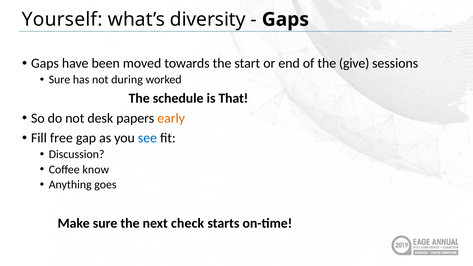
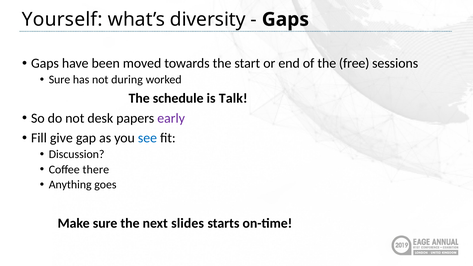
give: give -> free (354, 63)
That: That -> Talk (233, 98)
early colour: orange -> purple (171, 118)
free: free -> give (61, 138)
know: know -> there (96, 170)
check: check -> slides (188, 223)
